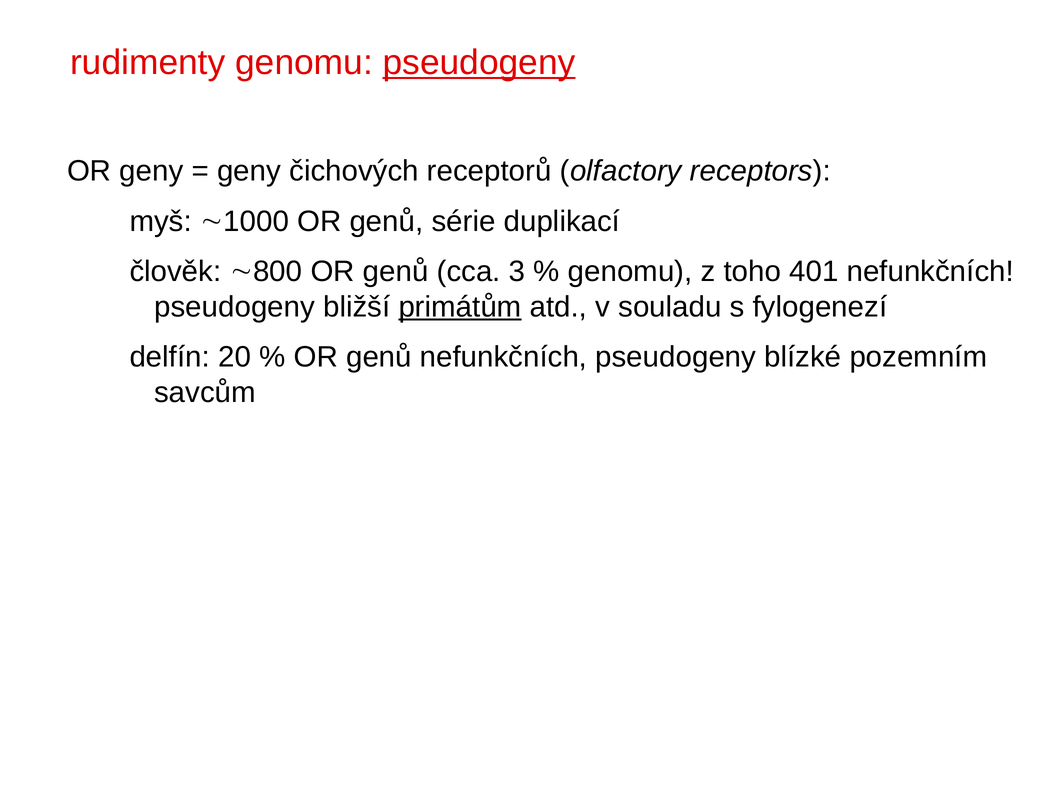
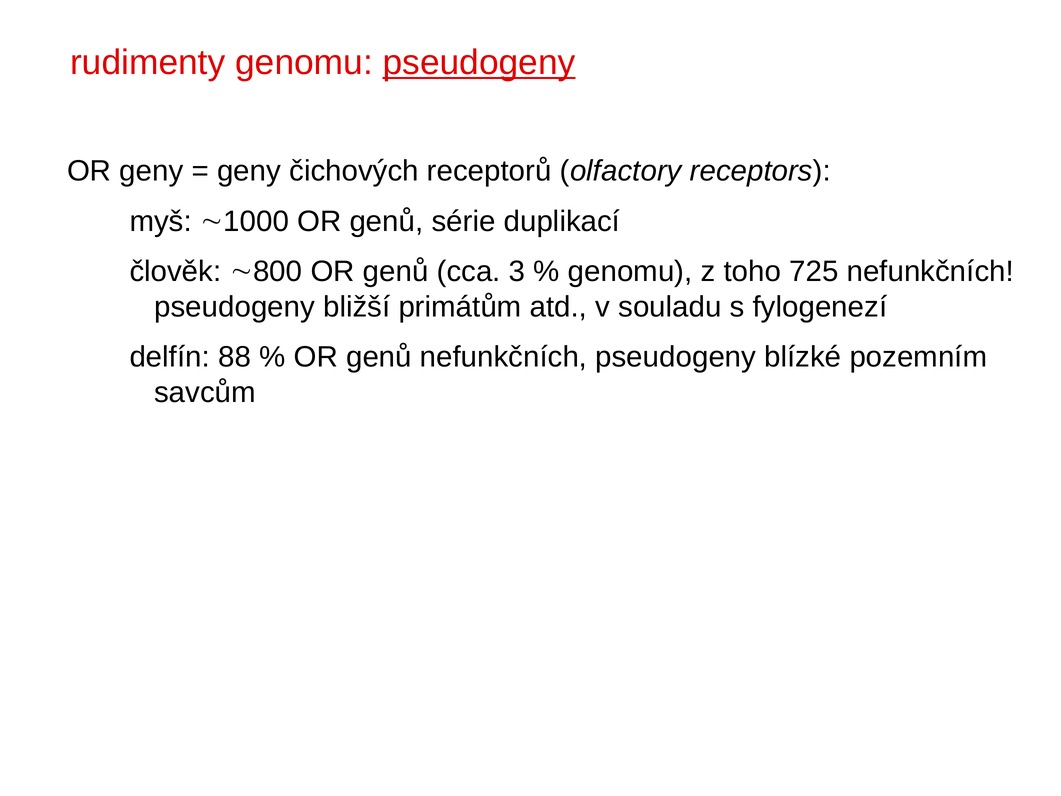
401: 401 -> 725 (814, 271)
primátům underline: present -> none (460, 307)
20: 20 -> 88 (235, 357)
